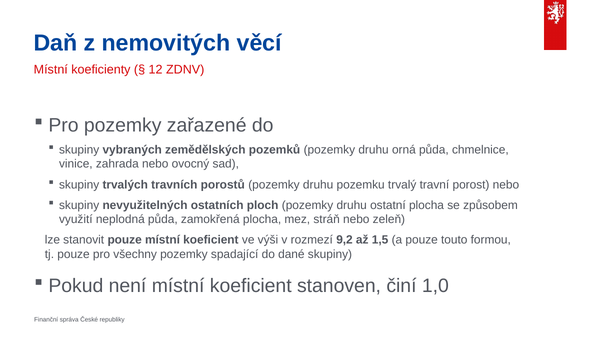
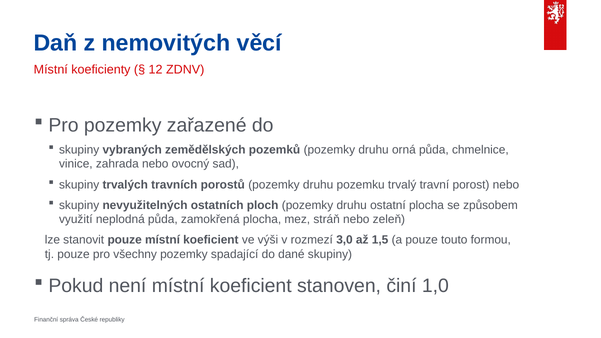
9,2: 9,2 -> 3,0 (345, 240)
